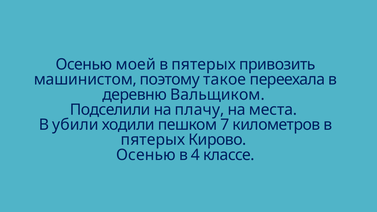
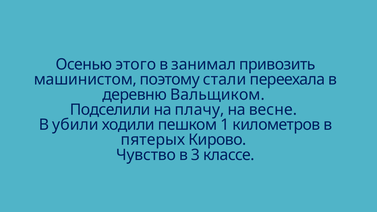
моей: моей -> этого (136, 64)
пятерых: пятерых -> занимал (204, 64)
такое: такое -> стали (225, 80)
места: места -> весне (273, 110)
7: 7 -> 1 (225, 125)
Осенью: Осенью -> Чувство (146, 155)
4: 4 -> 3 (195, 155)
